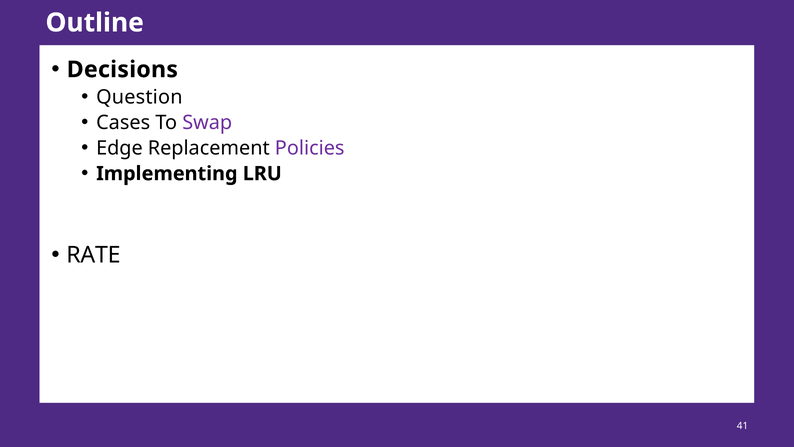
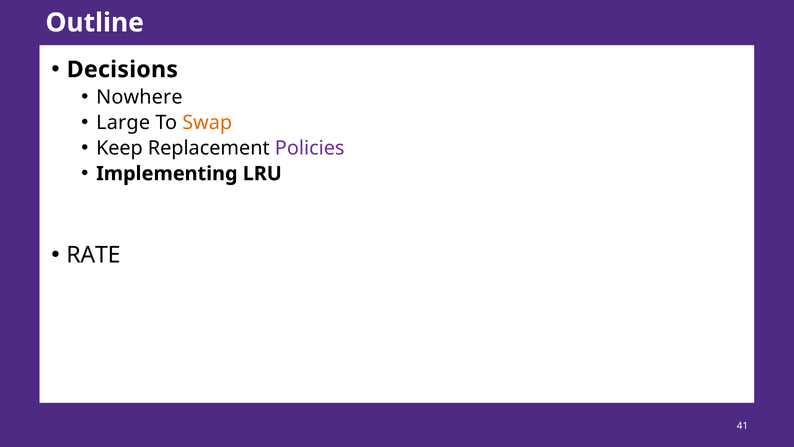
Question: Question -> Nowhere (139, 97)
Cases: Cases -> Large (123, 122)
Swap colour: purple -> orange (207, 122)
Edge: Edge -> Keep (119, 148)
